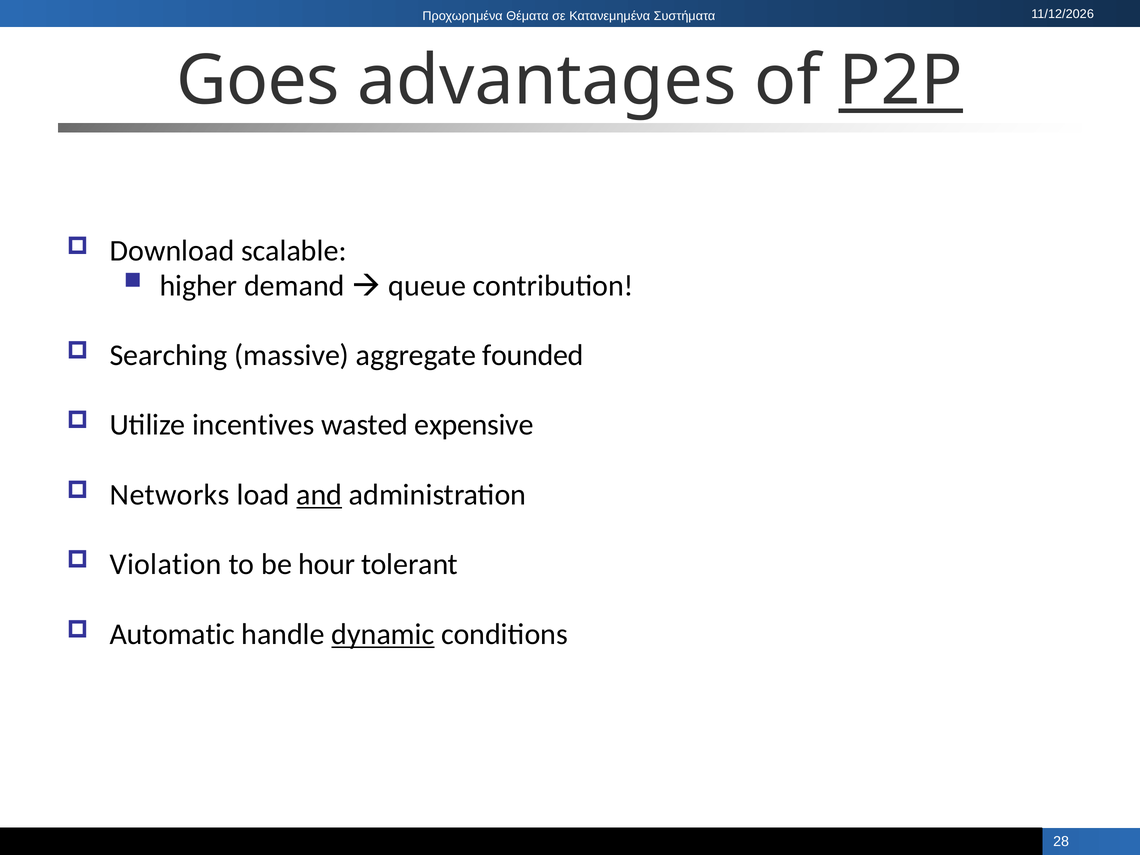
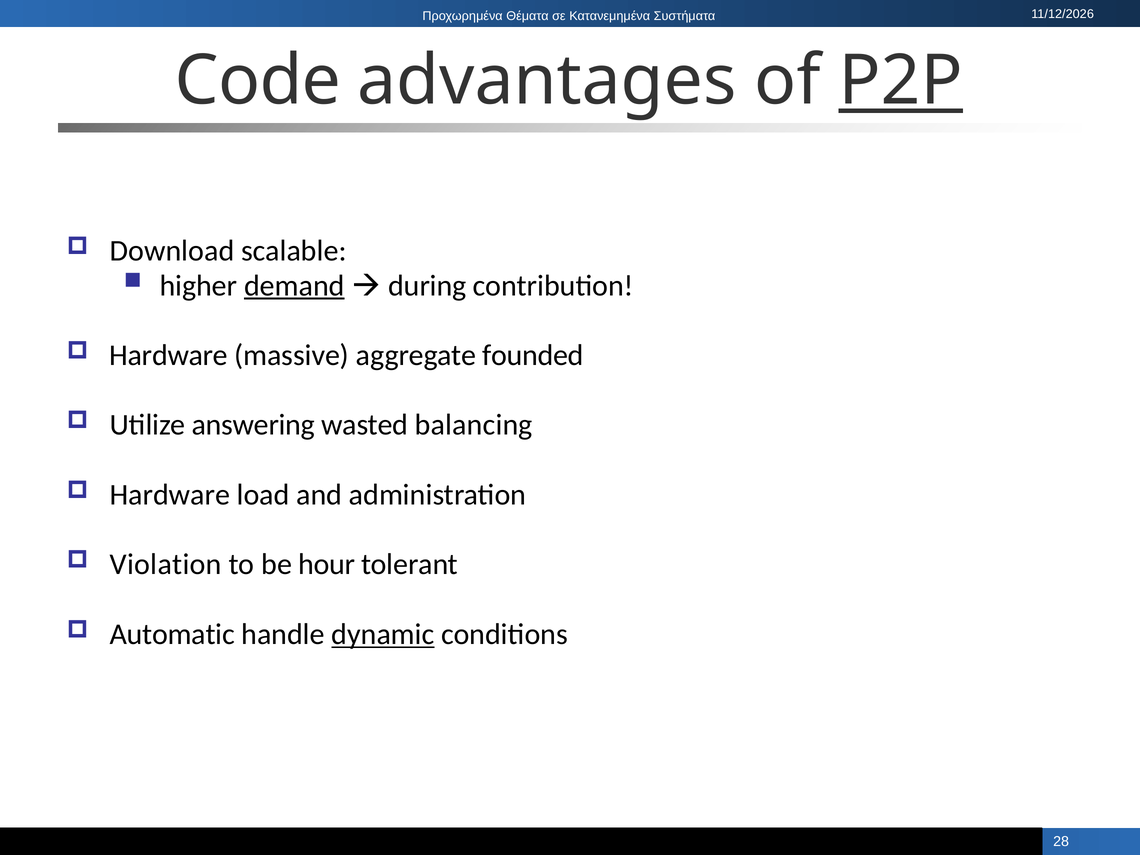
Goes: Goes -> Code (258, 81)
demand underline: none -> present (294, 286)
queue: queue -> during (427, 286)
Searching: Searching -> Hardware (169, 355)
incentives: incentives -> answering (253, 425)
expensive: expensive -> balancing (474, 425)
Networks: Networks -> Hardware (170, 495)
and underline: present -> none (319, 495)
